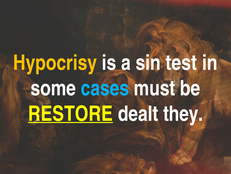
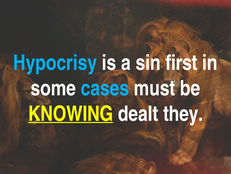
Hypocrisy colour: yellow -> light blue (55, 63)
test: test -> first (181, 63)
RESTORE: RESTORE -> KNOWING (71, 113)
